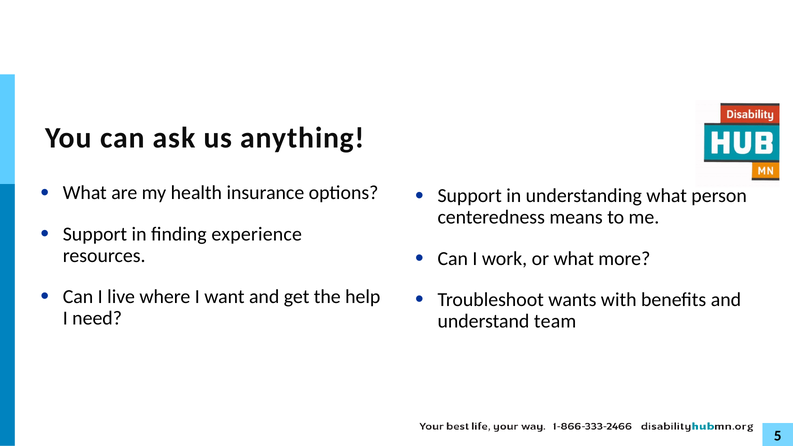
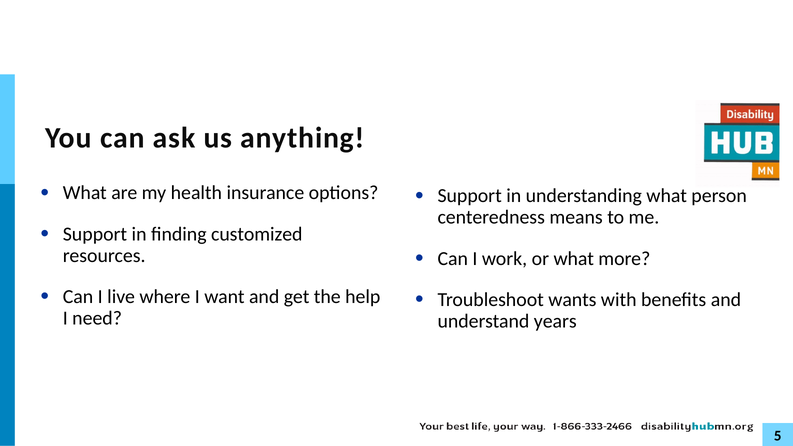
experience: experience -> customized (257, 234)
team: team -> years (555, 321)
